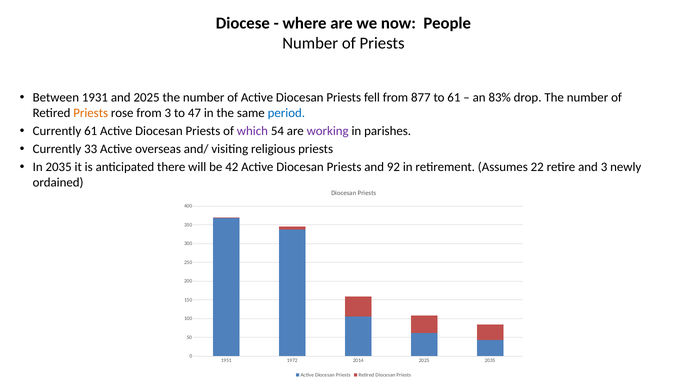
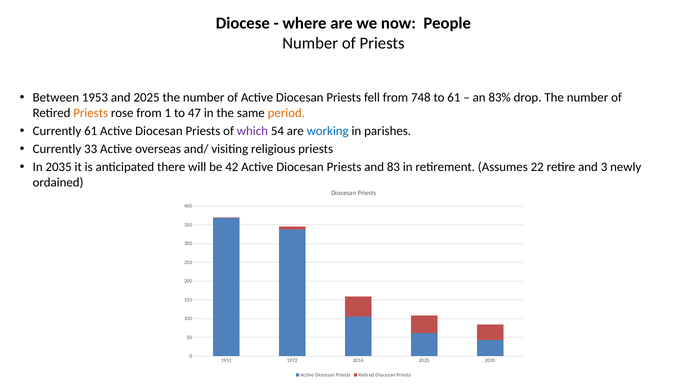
1931: 1931 -> 1953 (95, 98)
877: 877 -> 748 (421, 98)
from 3: 3 -> 1 (168, 113)
period colour: blue -> orange (286, 113)
working colour: purple -> blue (328, 131)
92: 92 -> 83 (393, 167)
